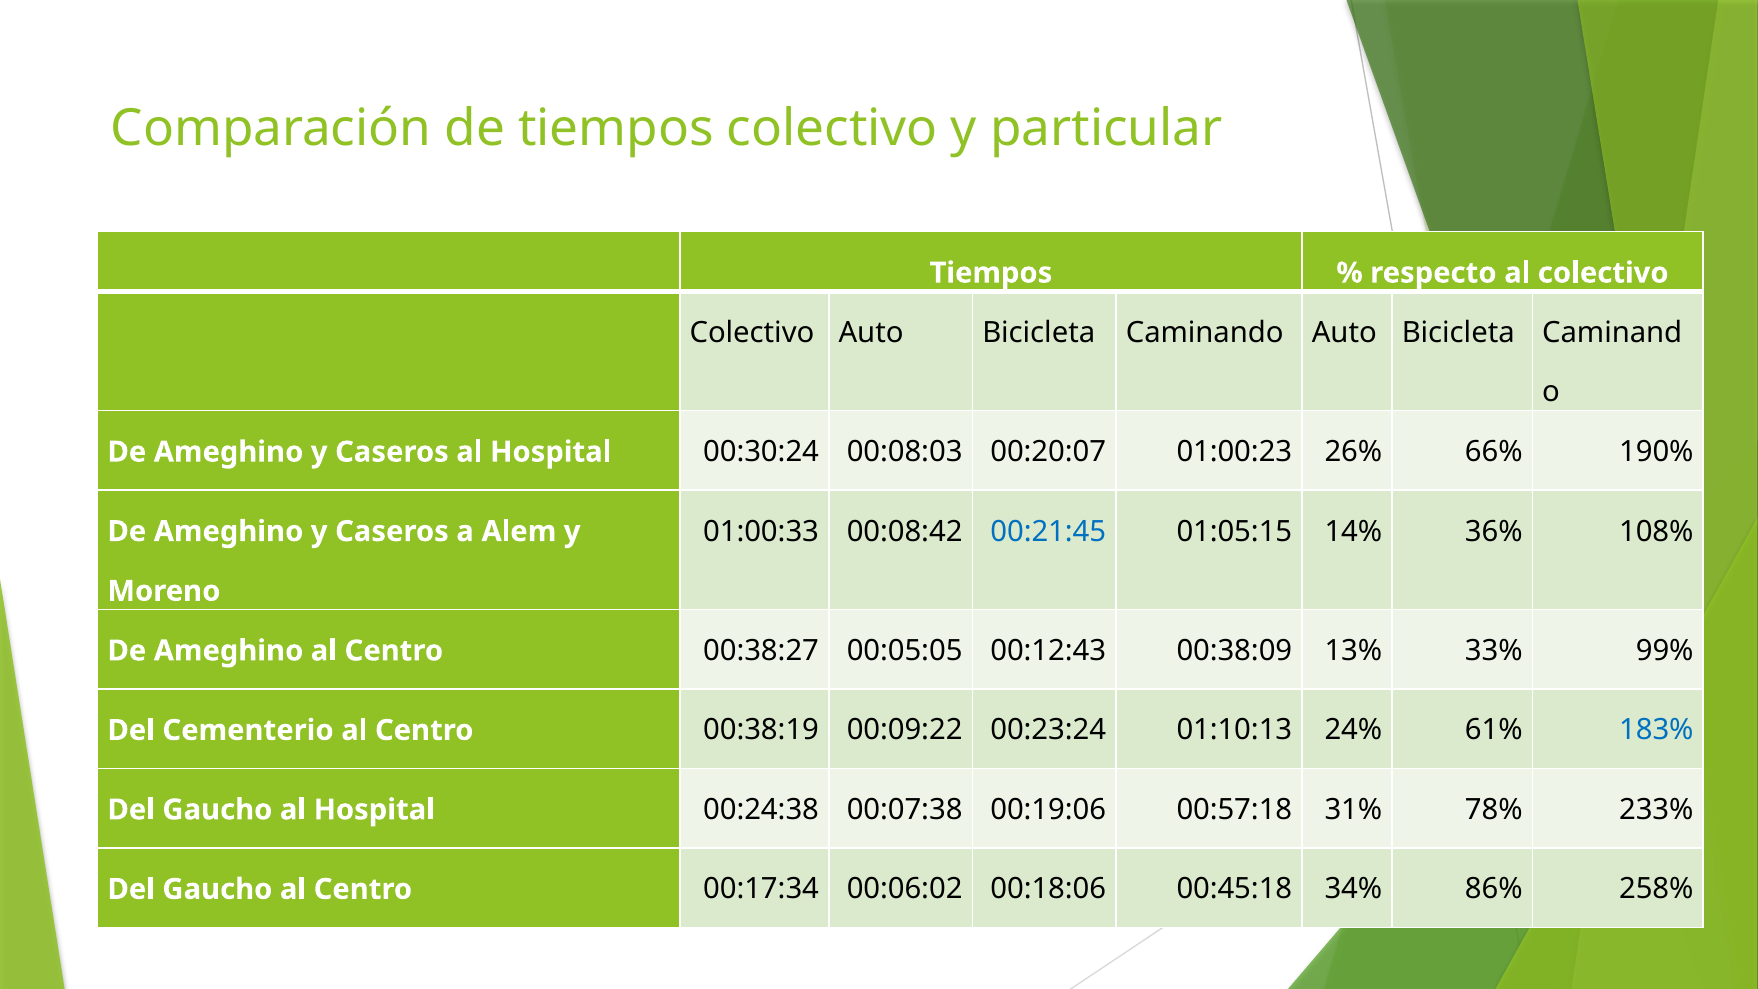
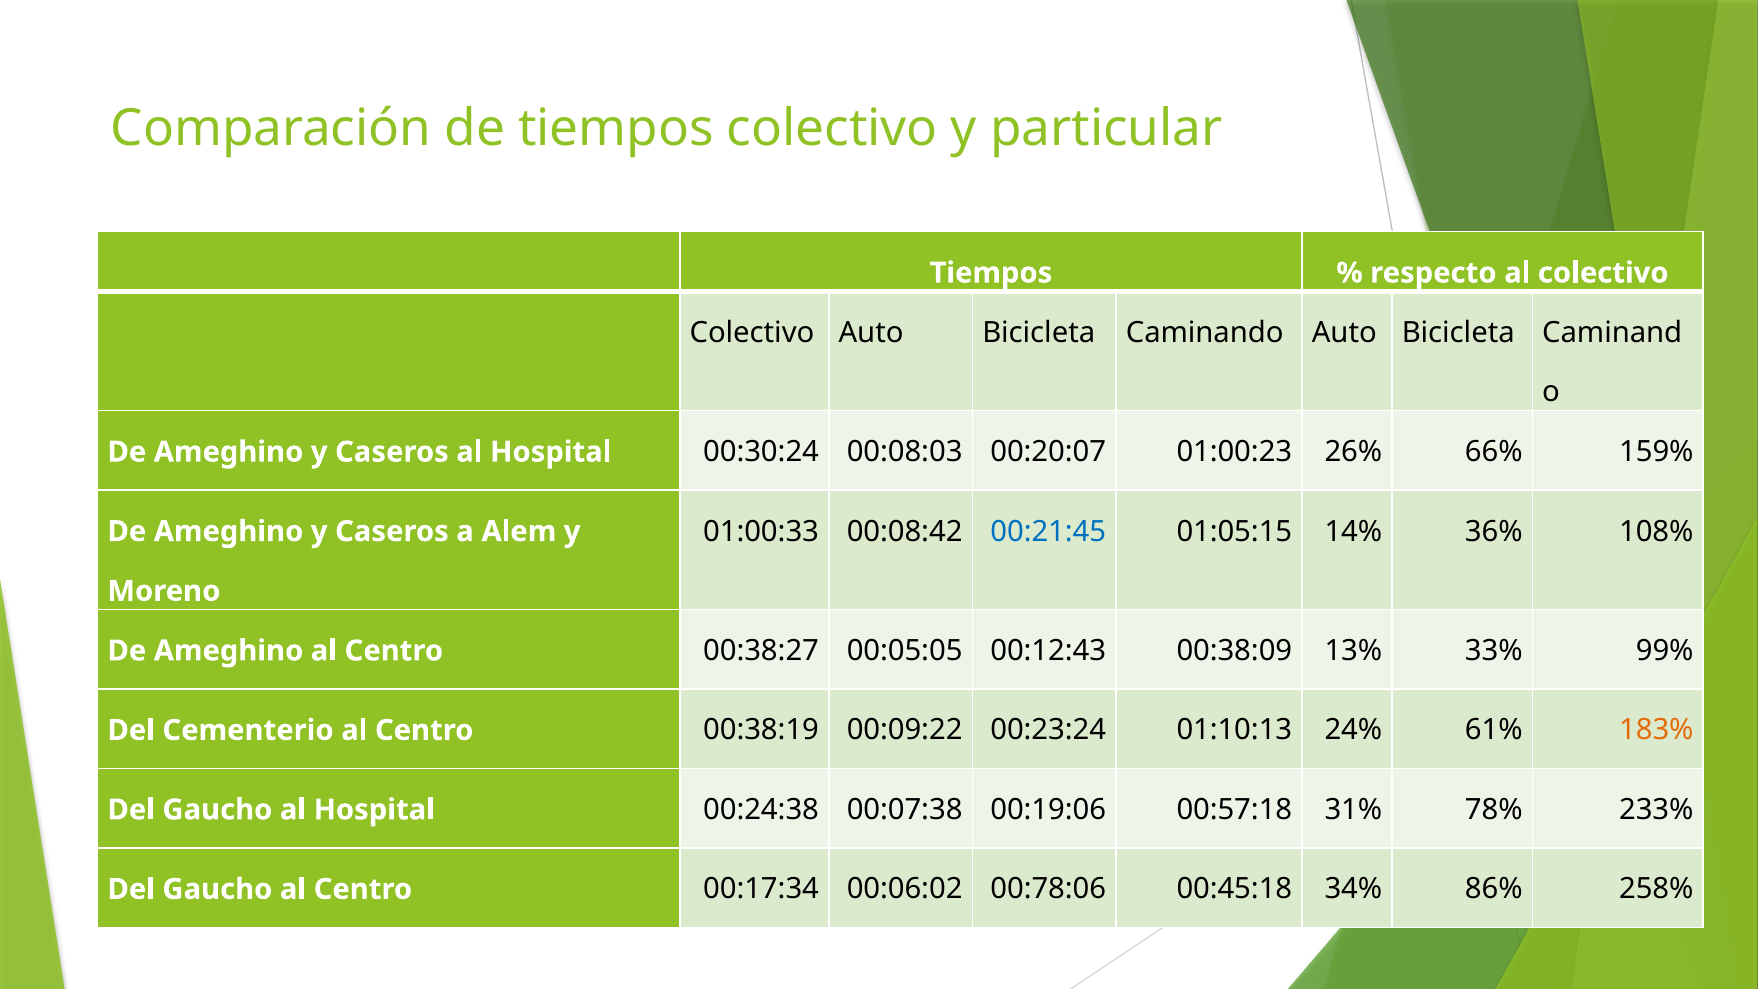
190%: 190% -> 159% (1656, 452)
183% colour: blue -> orange (1656, 730)
00:18:06: 00:18:06 -> 00:78:06 (1048, 889)
